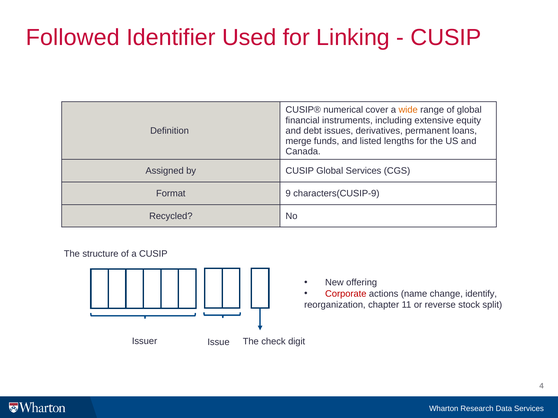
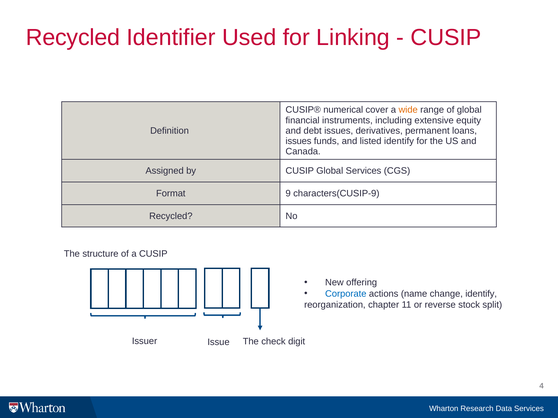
Followed: Followed -> Recycled (73, 37)
merge: merge -> issues (299, 141)
listed lengths: lengths -> identify (399, 141)
Corporate colour: red -> blue (346, 294)
